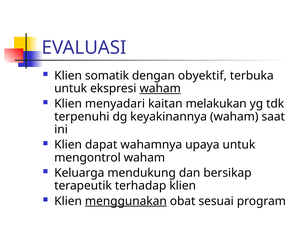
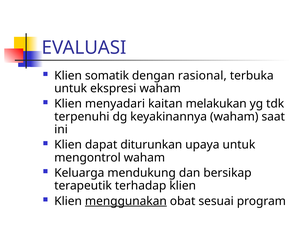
obyektif: obyektif -> rasional (202, 76)
waham underline: present -> none (160, 89)
wahamnya: wahamnya -> diturunkan (151, 145)
